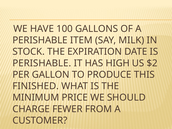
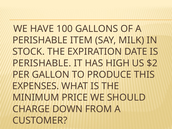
FINISHED: FINISHED -> EXPENSES (36, 86)
FEWER: FEWER -> DOWN (67, 109)
